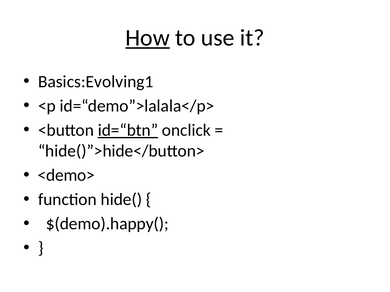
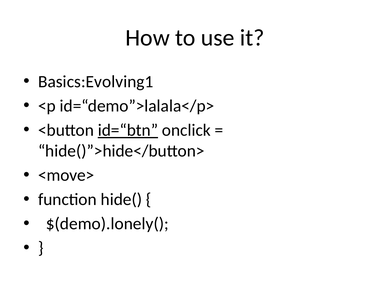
How underline: present -> none (148, 38)
<demo>: <demo> -> <move> (66, 176)
$(demo).happy(: $(demo).happy( -> $(demo).lonely( (107, 224)
